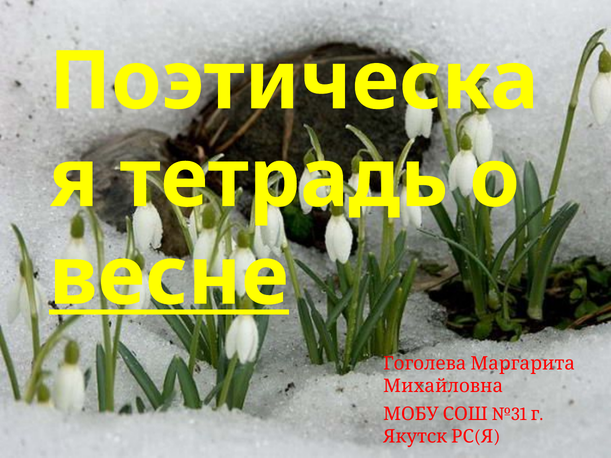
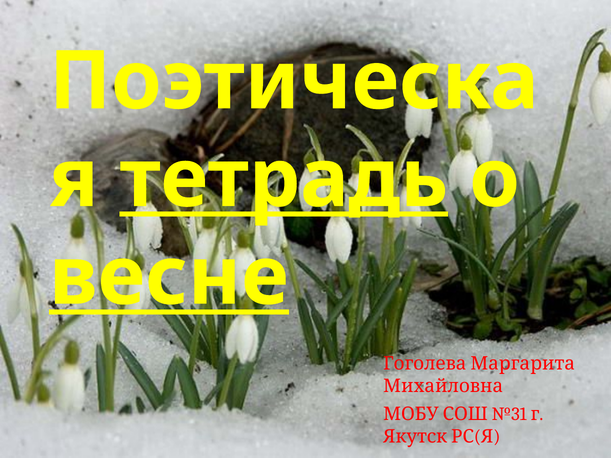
тетрадь underline: none -> present (284, 179)
